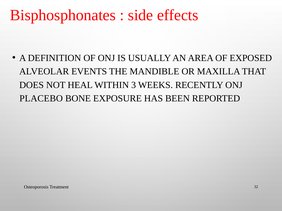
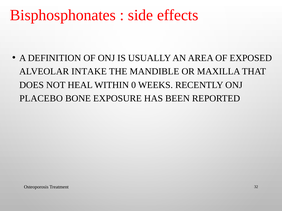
EVENTS: EVENTS -> INTAKE (89, 72)
3: 3 -> 0 (134, 85)
